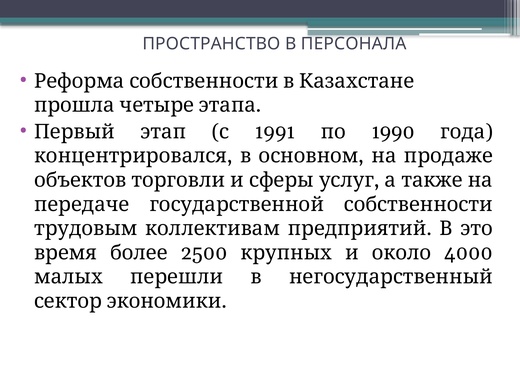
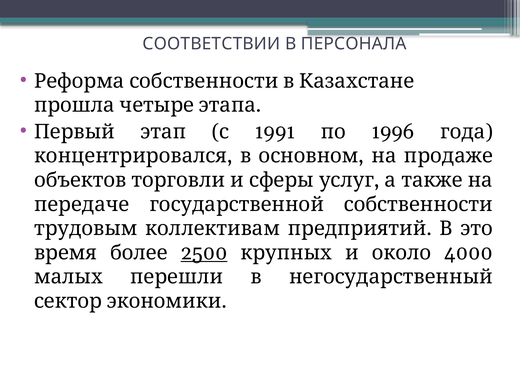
ПРОСТРАНСТВО: ПРОСТРАНСТВО -> СООТВЕТСТВИИ (211, 44)
1990: 1990 -> 1996 (393, 132)
2500 underline: none -> present (204, 253)
